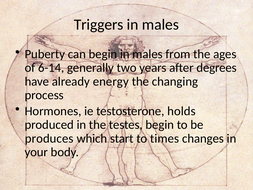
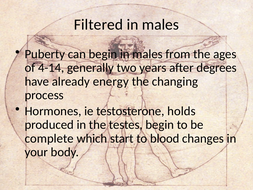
Triggers: Triggers -> Filtered (98, 24)
6-14: 6-14 -> 4-14 (51, 68)
produces: produces -> complete (49, 138)
times: times -> blood (165, 138)
